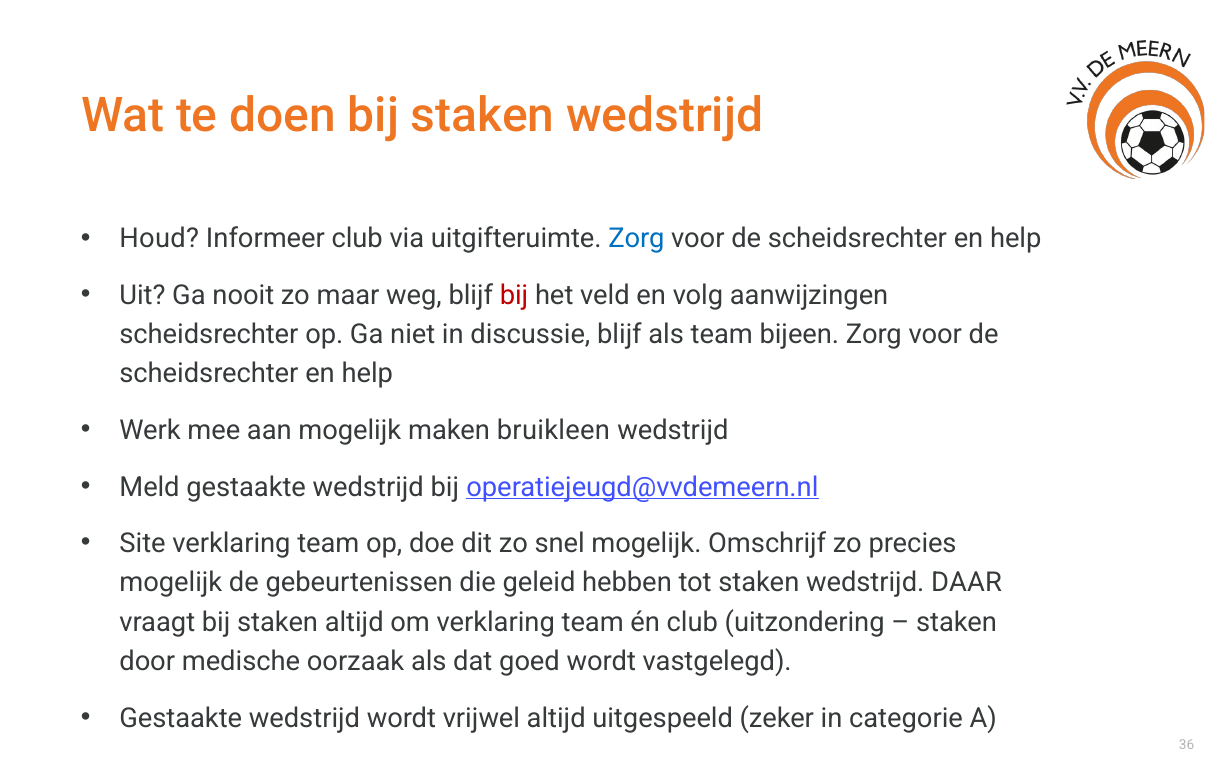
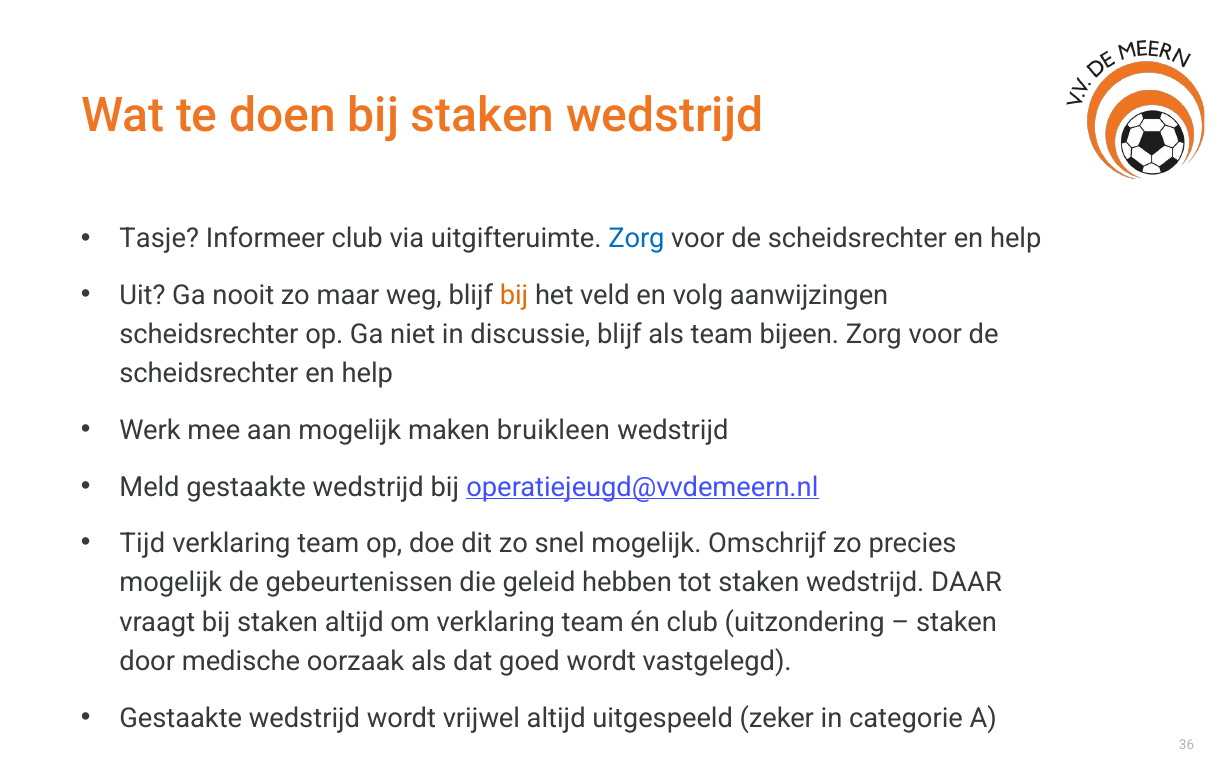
Houd: Houd -> Tasje (159, 239)
bij colour: red -> orange (514, 295)
Site: Site -> Tijd (142, 543)
